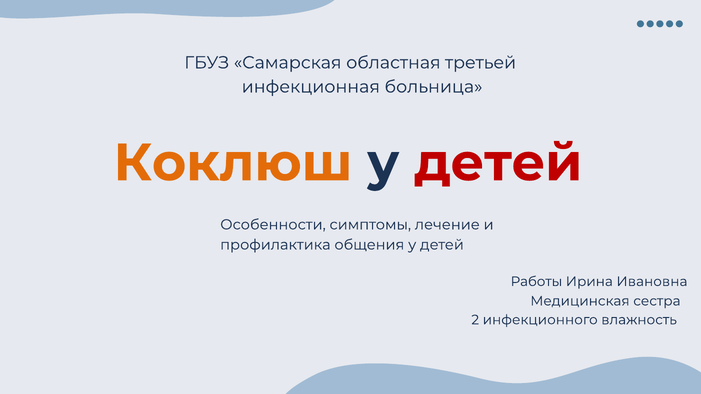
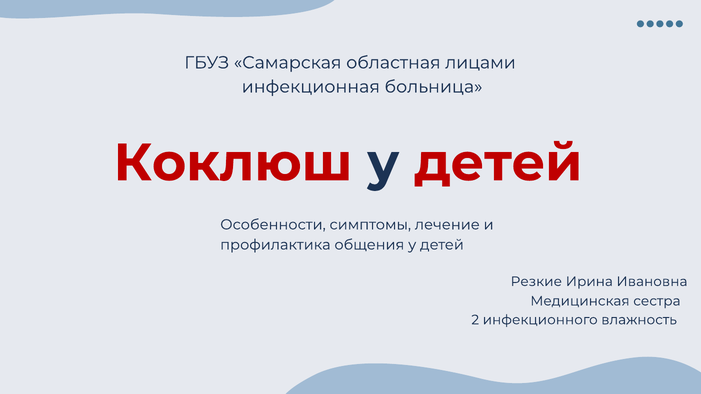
третьей: третьей -> лицами (480, 63)
Коклюш colour: orange -> red (233, 163)
Работы: Работы -> Резкие (536, 282)
